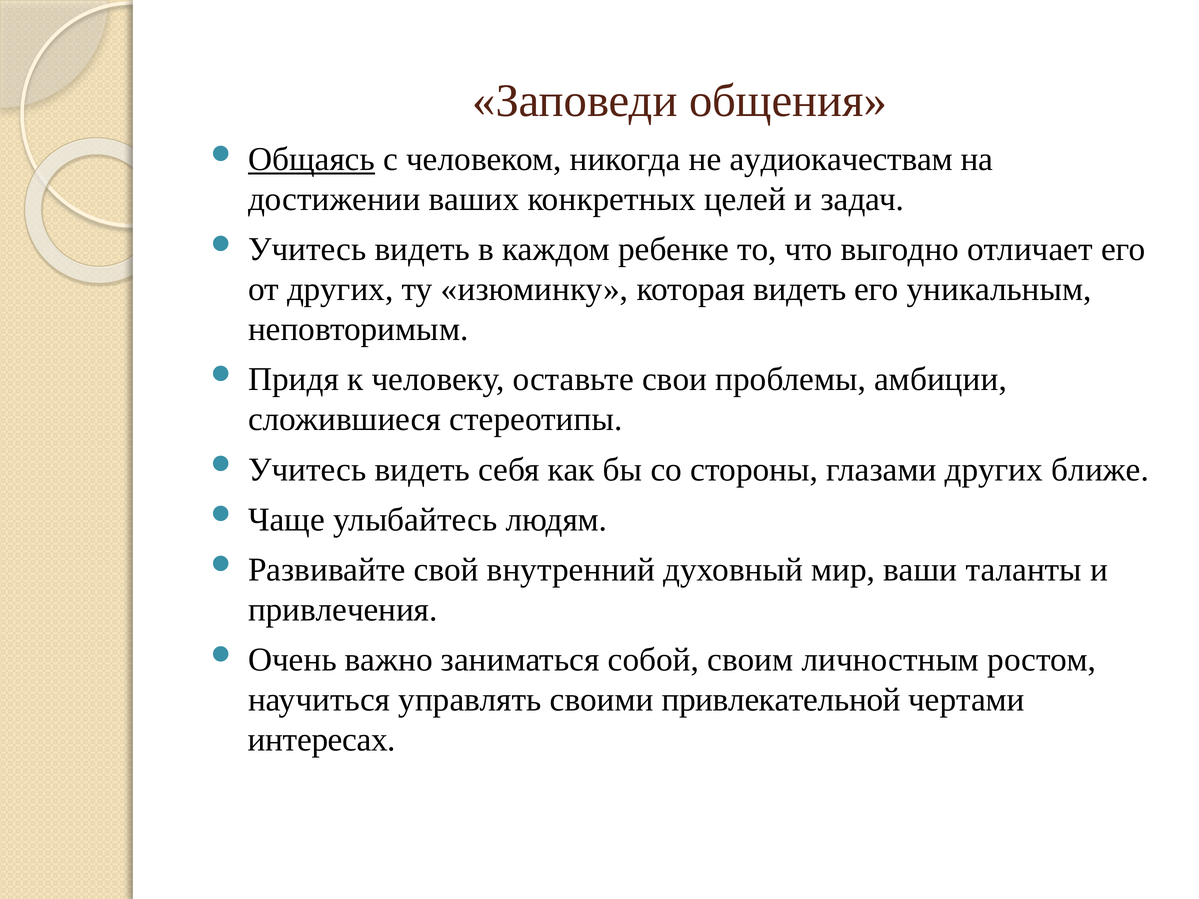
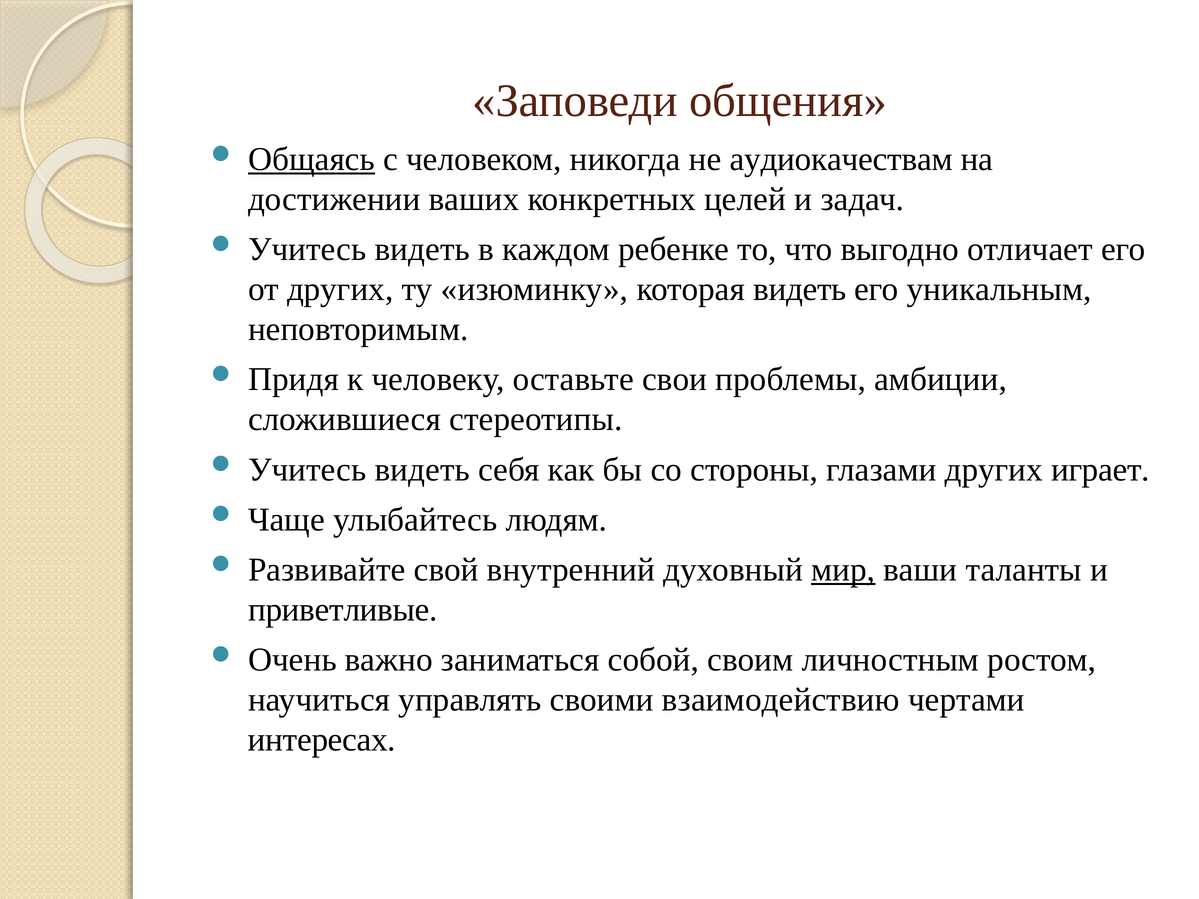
ближе: ближе -> играет (1100, 470)
мир underline: none -> present (843, 570)
привлечения: привлечения -> приветливые (343, 610)
привлекательной: привлекательной -> взаимодействию (781, 700)
